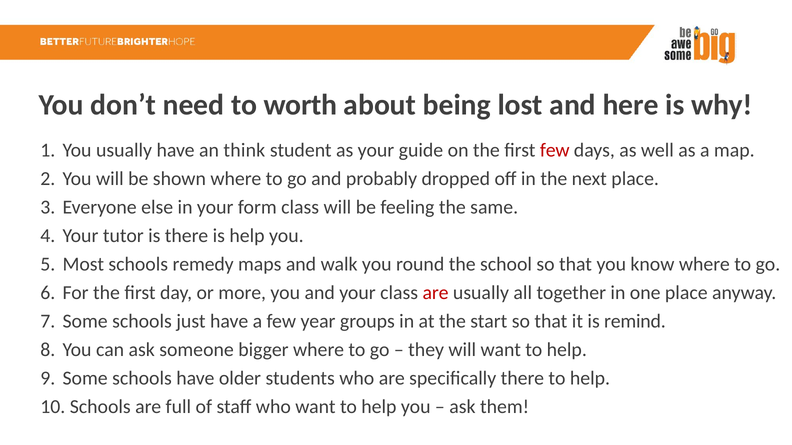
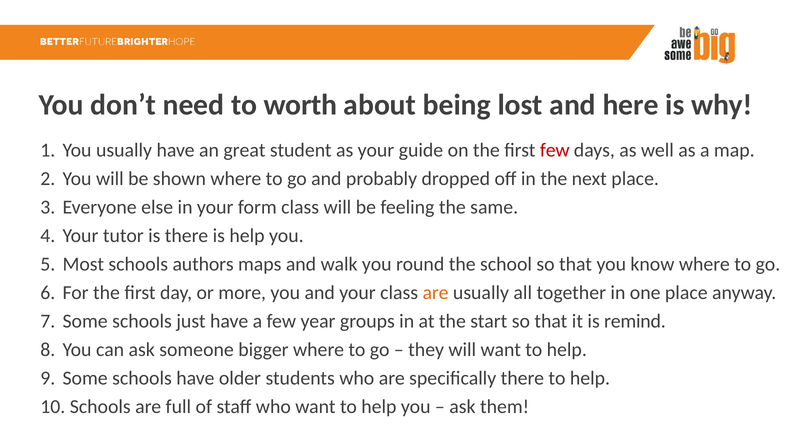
think: think -> great (244, 150)
remedy: remedy -> authors (203, 264)
are colour: red -> orange (436, 293)
